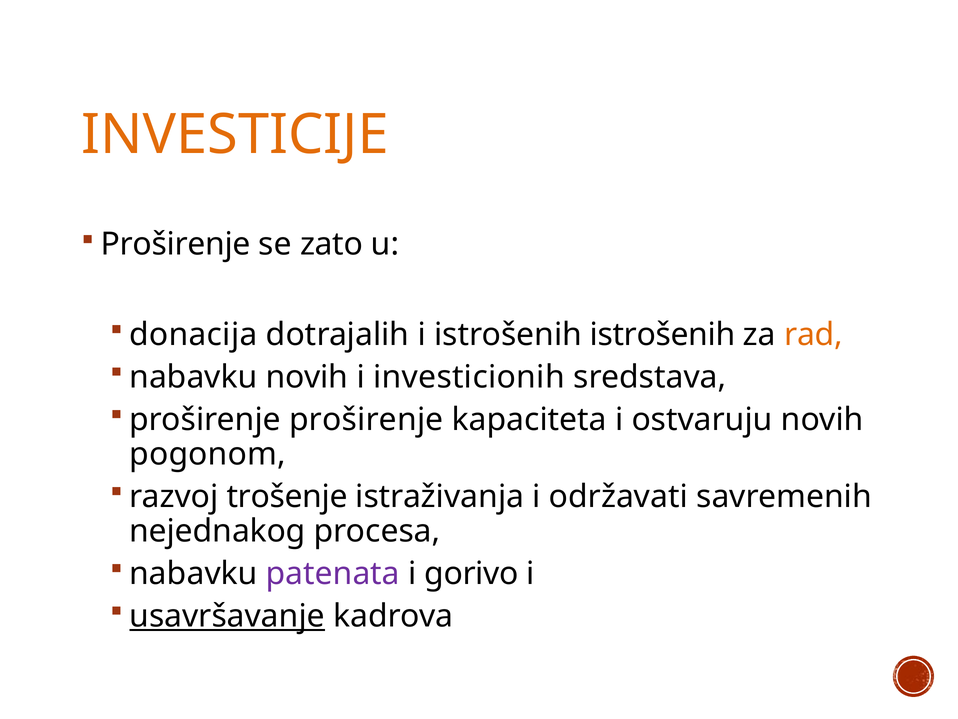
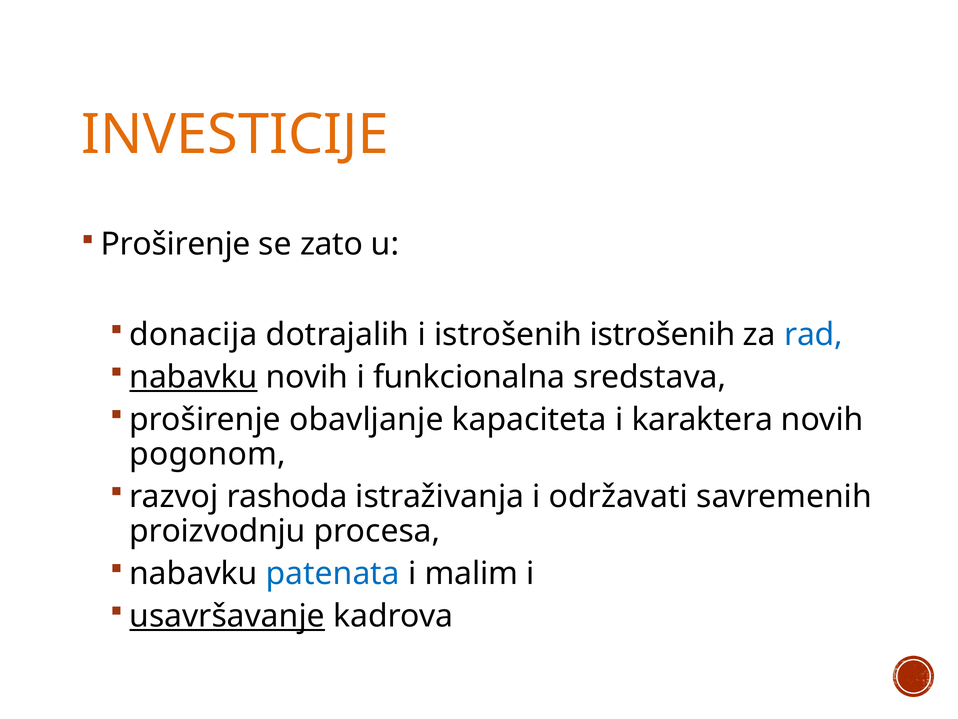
rad colour: orange -> blue (814, 334)
nabavku underline: none -> present (193, 377)
investicionih: investicionih -> funkcionalna (469, 377)
proširenje proširenje: proširenje -> obavljanje (366, 419)
ostvaruju: ostvaruju -> karaktera (702, 419)
trošenje: trošenje -> rashoda (287, 496)
nejednakog: nejednakog -> proizvodnju (218, 531)
patenata colour: purple -> blue (333, 573)
gorivo: gorivo -> malim (471, 573)
